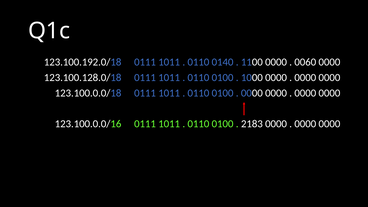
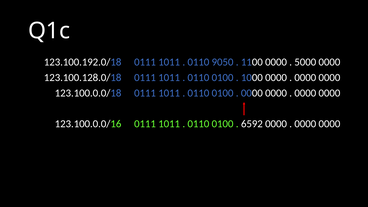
0140: 0140 -> 9050 (223, 62)
0060: 0060 -> 5000 (305, 62)
2183: 2183 -> 6592 (252, 124)
